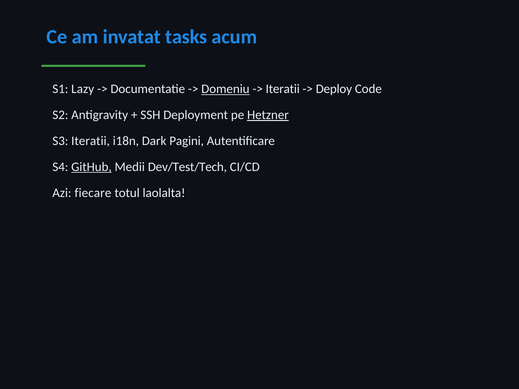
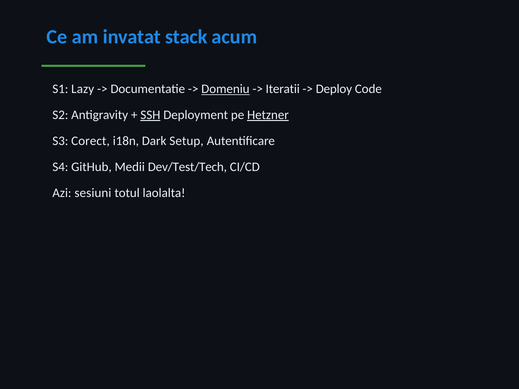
tasks: tasks -> stack (186, 37)
SSH underline: none -> present (150, 115)
S3 Iteratii: Iteratii -> Corect (91, 141)
Pagini: Pagini -> Setup (187, 141)
GitHub underline: present -> none (91, 167)
fiecare: fiecare -> sesiuni (93, 193)
